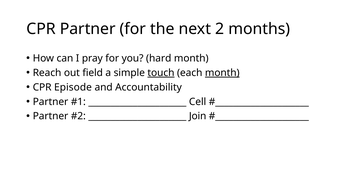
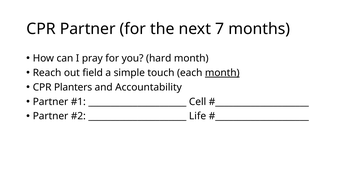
2: 2 -> 7 (220, 29)
touch underline: present -> none (161, 73)
Episode: Episode -> Planters (73, 87)
Join: Join -> Life (198, 116)
